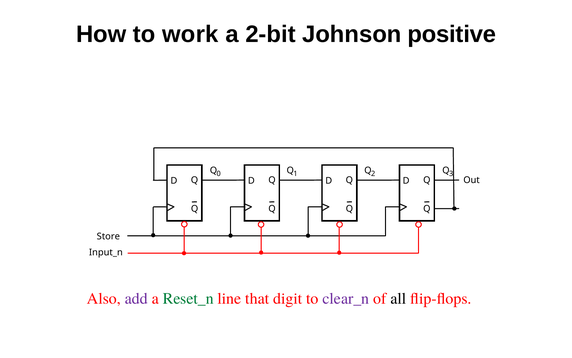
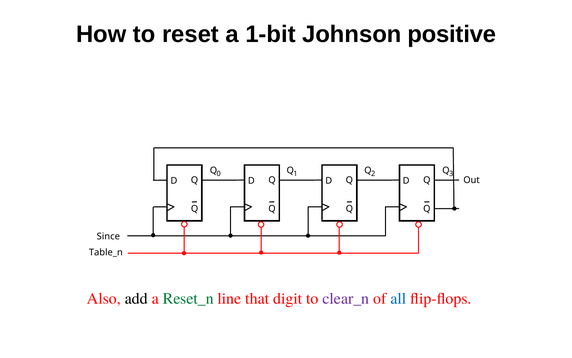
work: work -> reset (191, 34)
2-bit: 2-bit -> 1-bit (270, 34)
Store: Store -> Since (108, 236)
Input_n: Input_n -> Table_n (106, 252)
add colour: purple -> black (136, 298)
all colour: black -> blue (398, 298)
